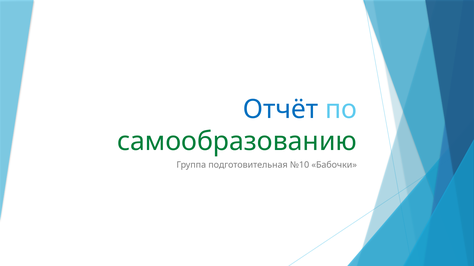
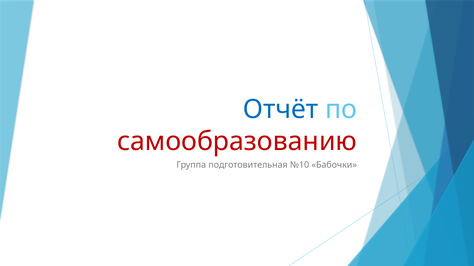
самообразованию colour: green -> red (237, 142)
